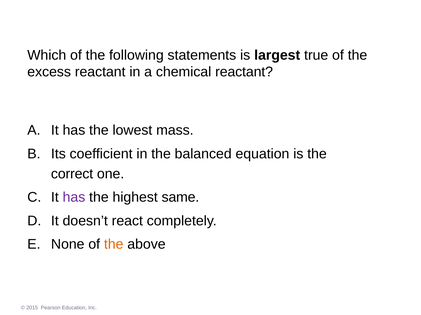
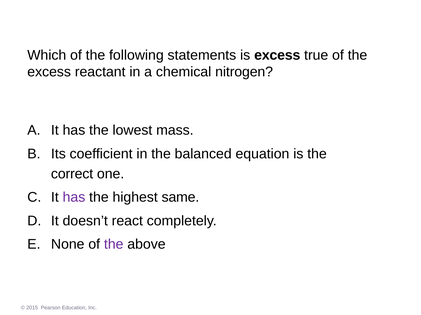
is largest: largest -> excess (277, 55)
chemical reactant: reactant -> nitrogen (244, 72)
the colour: orange -> purple (114, 245)
